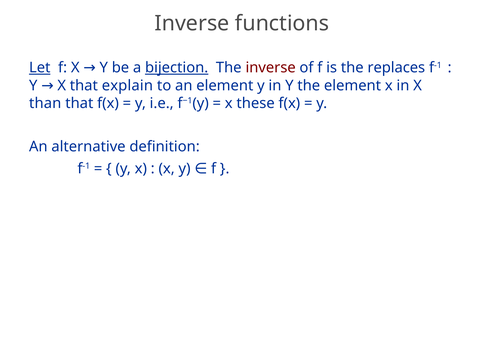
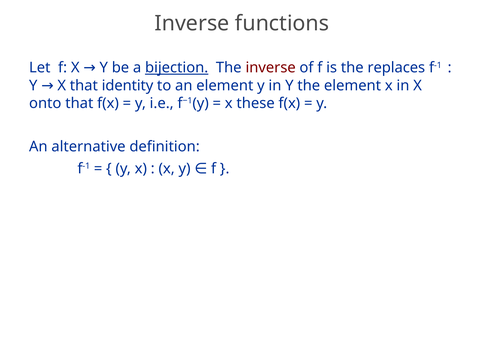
Let underline: present -> none (40, 68)
explain: explain -> identity (128, 85)
than: than -> onto (45, 103)
